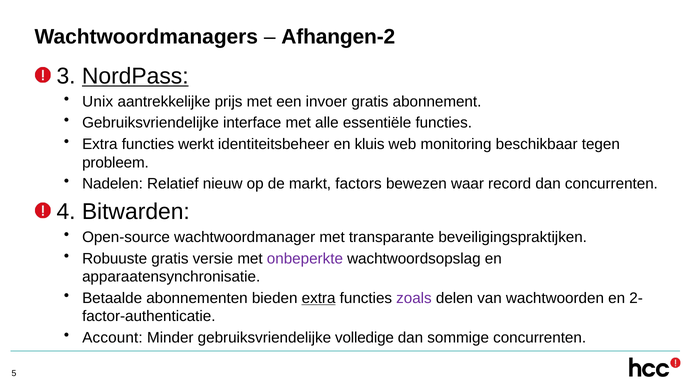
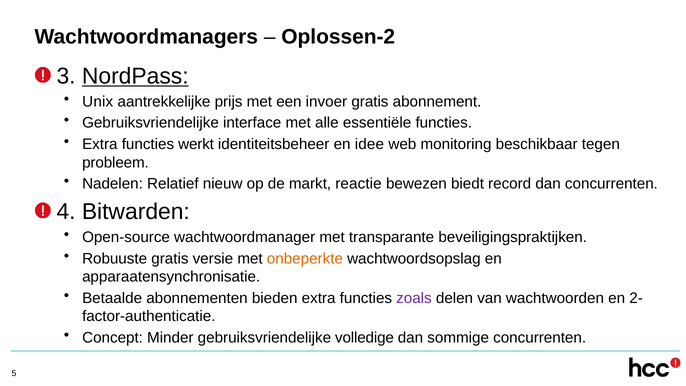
Afhangen-2: Afhangen-2 -> Oplossen-2 (338, 37)
kluis: kluis -> idee (369, 144)
factors: factors -> reactie (358, 184)
waar: waar -> biedt (468, 184)
onbeperkte colour: purple -> orange (305, 258)
extra underline: present -> none (319, 298)
Account: Account -> Concept (113, 338)
